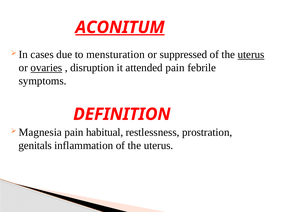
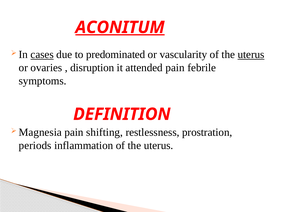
cases underline: none -> present (42, 54)
mensturation: mensturation -> predominated (116, 54)
suppressed: suppressed -> vascularity (183, 54)
ovaries underline: present -> none (46, 68)
habitual: habitual -> shifting (104, 132)
genitals: genitals -> periods (35, 145)
